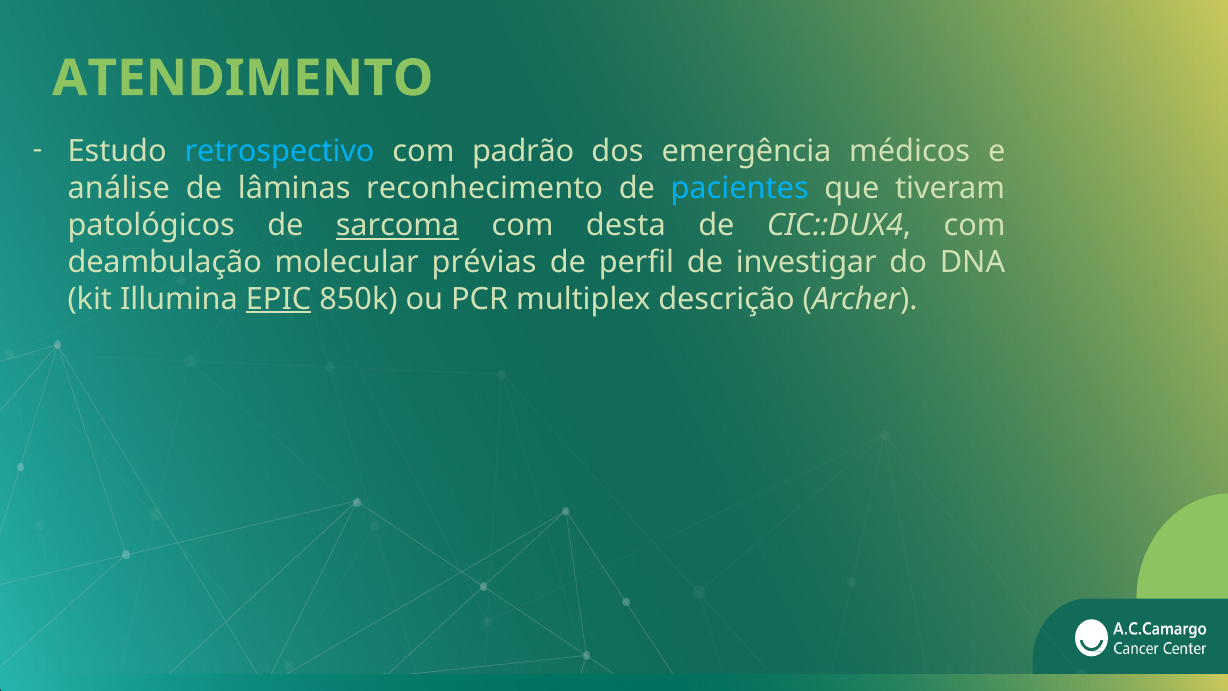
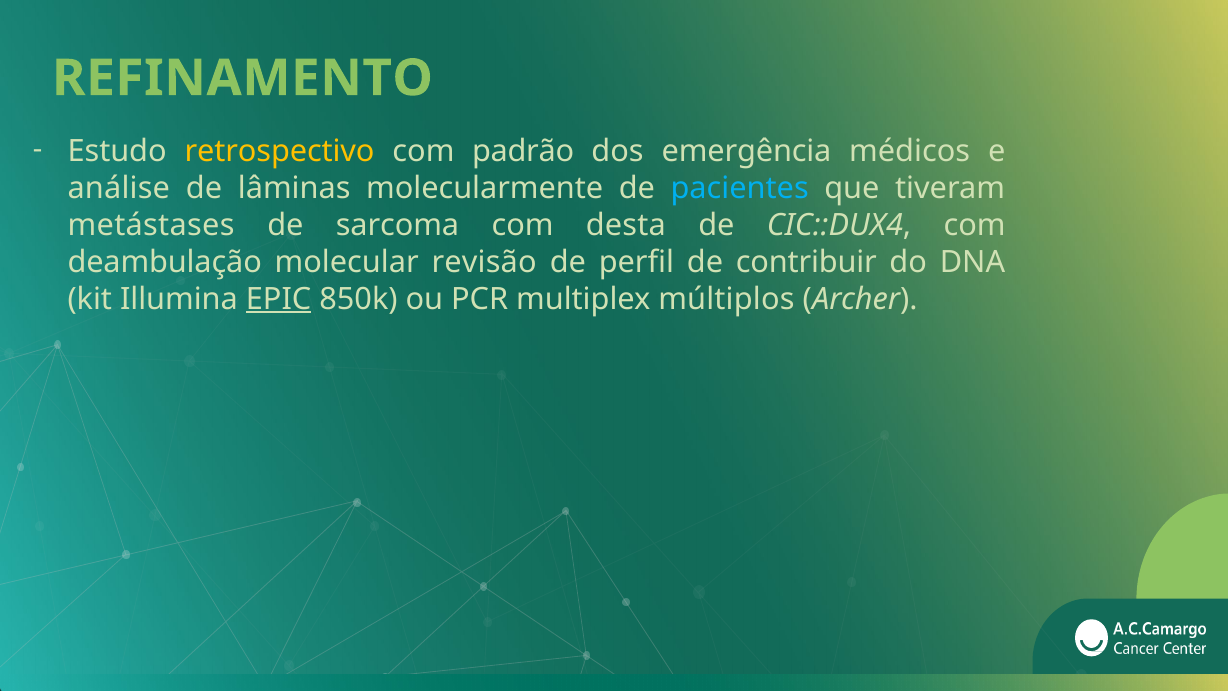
ATENDIMENTO: ATENDIMENTO -> REFINAMENTO (242, 78)
retrospectivo colour: light blue -> yellow (280, 152)
reconhecimento: reconhecimento -> molecularmente (485, 188)
patológicos: patológicos -> metástases (151, 225)
sarcoma underline: present -> none (398, 225)
prévias: prévias -> revisão (484, 262)
investigar: investigar -> contribuir (806, 262)
descrição: descrição -> múltiplos (726, 299)
